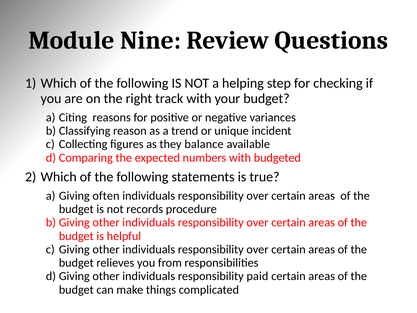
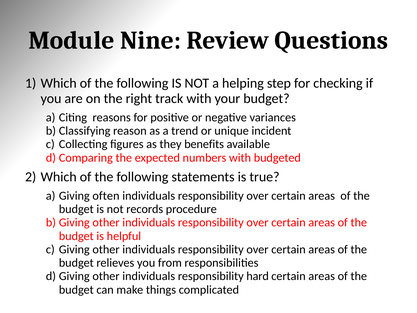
balance: balance -> benefits (204, 144)
paid: paid -> hard (258, 276)
